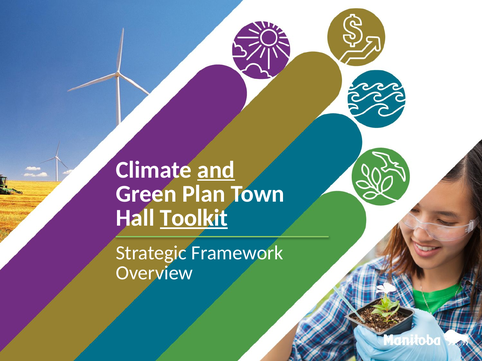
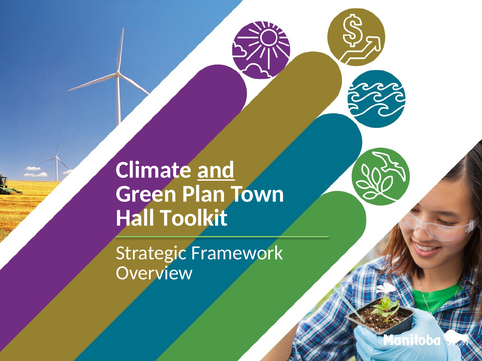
Toolkit underline: present -> none (194, 218)
